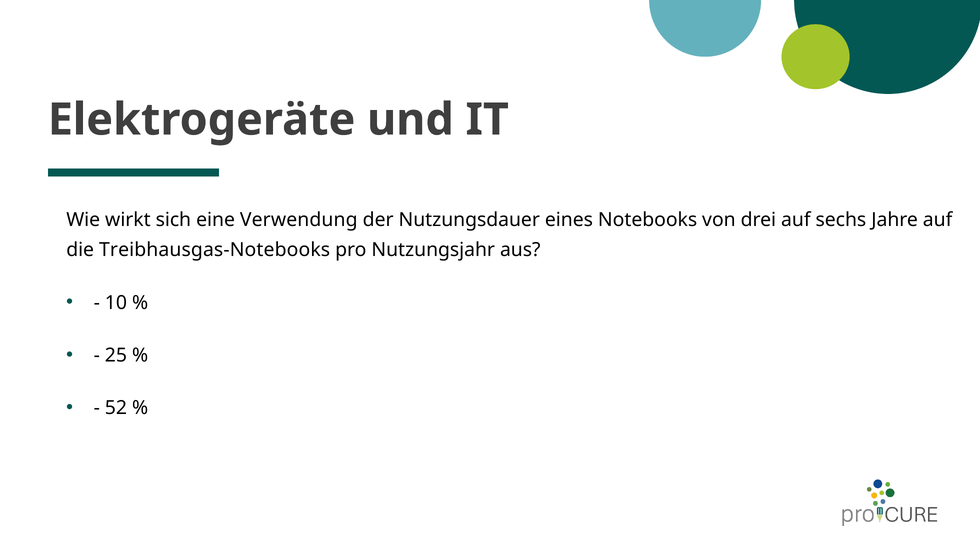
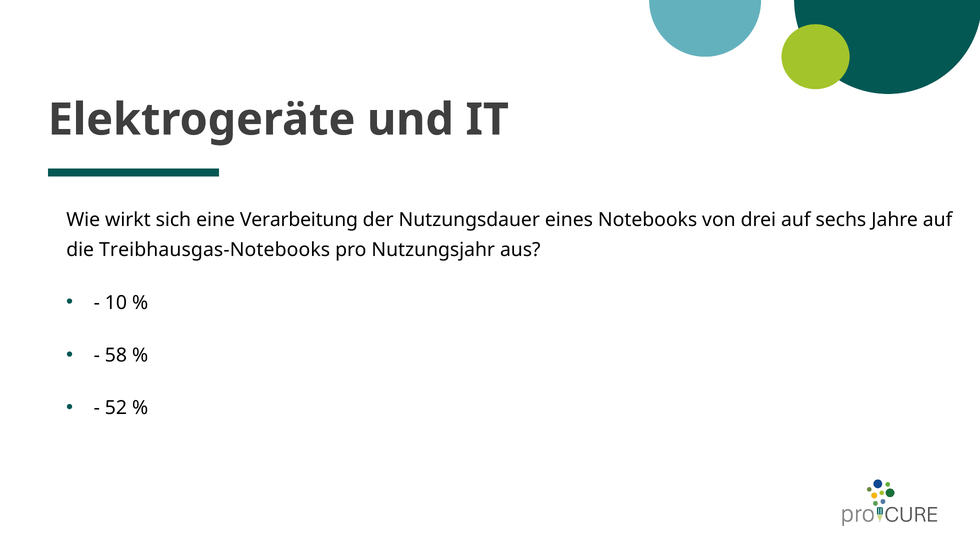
Verwendung: Verwendung -> Verarbeitung (299, 220)
25: 25 -> 58 (116, 355)
